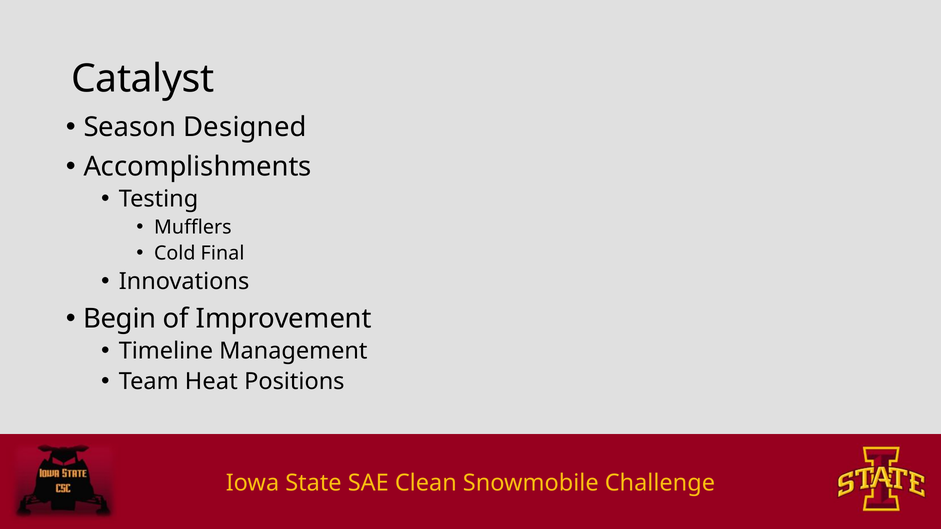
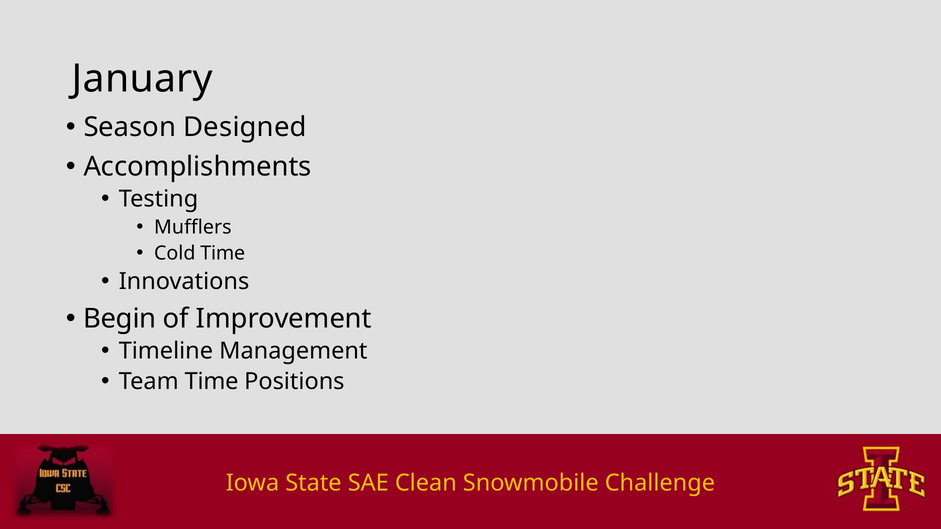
Catalyst: Catalyst -> January (142, 79)
Cold Final: Final -> Time (223, 253)
Team Heat: Heat -> Time (212, 382)
